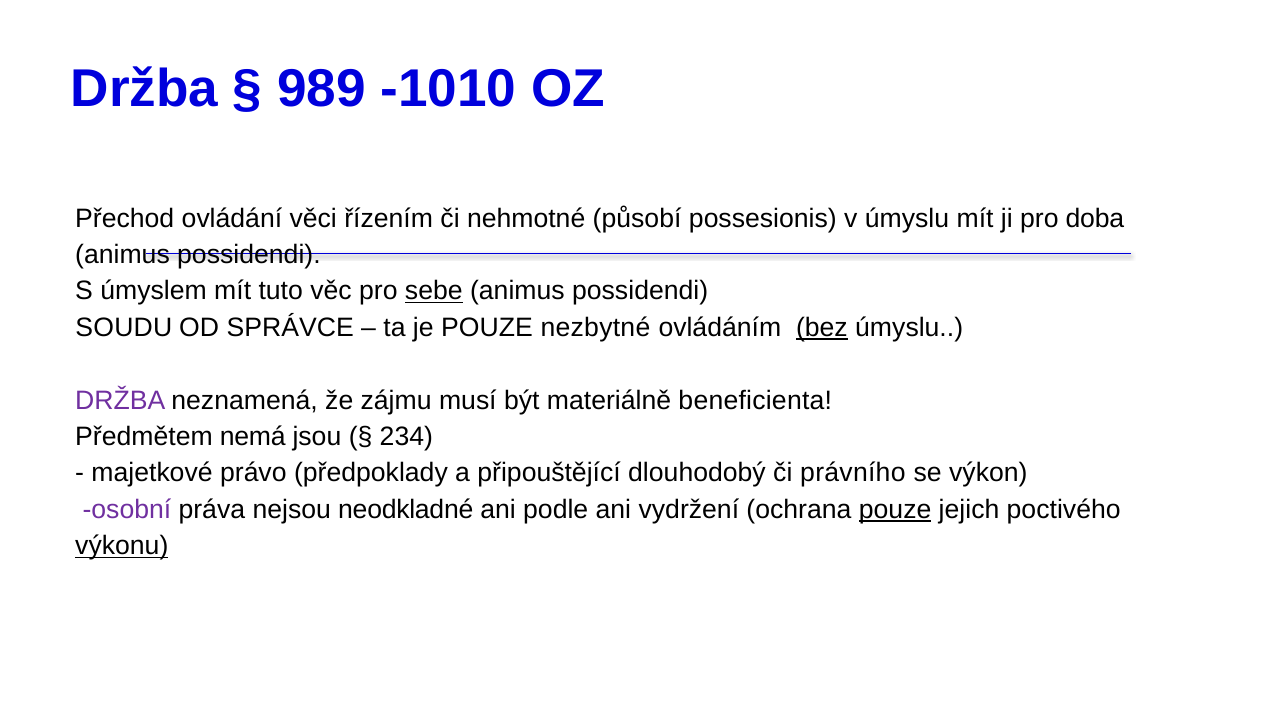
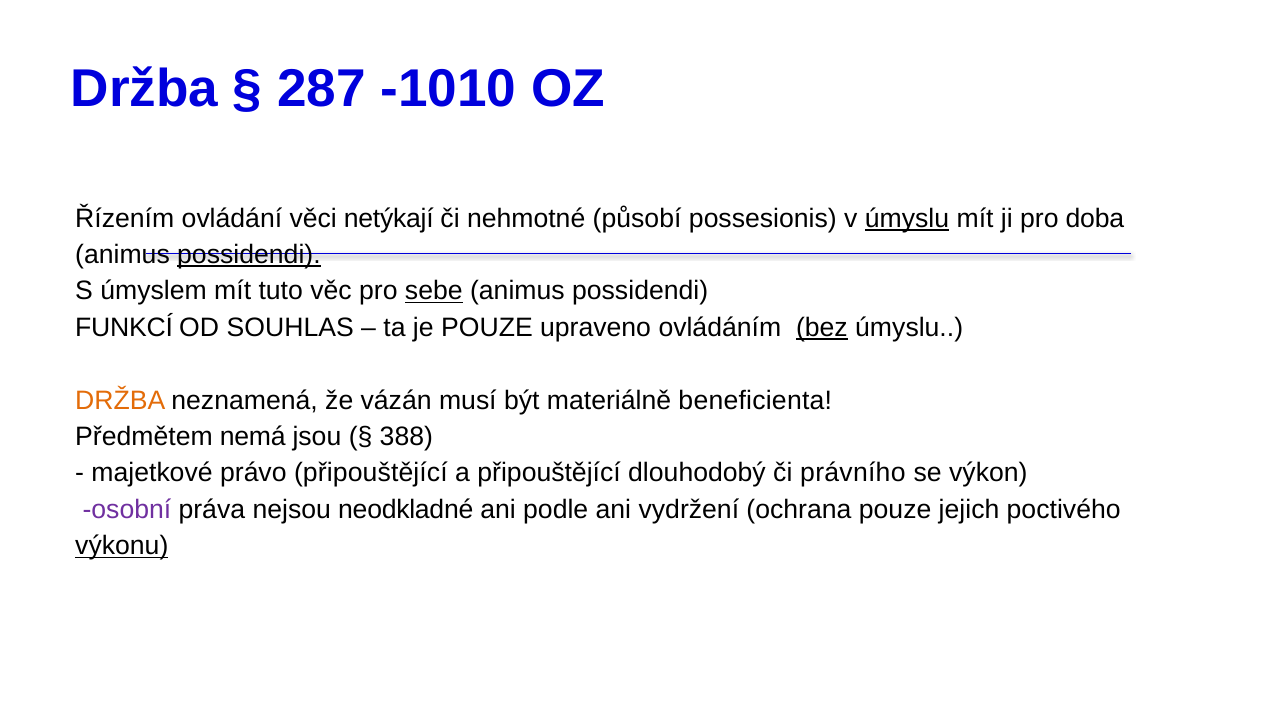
989: 989 -> 287 (322, 89)
Přechod: Přechod -> Řízením (125, 218)
řízením: řízením -> netýkají (389, 218)
úmyslu underline: none -> present (907, 218)
possidendi underline: none -> present (249, 255)
SOUDU: SOUDU -> FUNKCÍ (124, 327)
SPRÁVCE: SPRÁVCE -> SOUHLAS (290, 327)
nezbytné: nezbytné -> upraveno (596, 327)
DRŽBA colour: purple -> orange (120, 400)
zájmu: zájmu -> vázán (396, 400)
234: 234 -> 388 (406, 437)
právo předpoklady: předpoklady -> připouštějící (371, 473)
pouze underline: present -> none (895, 509)
